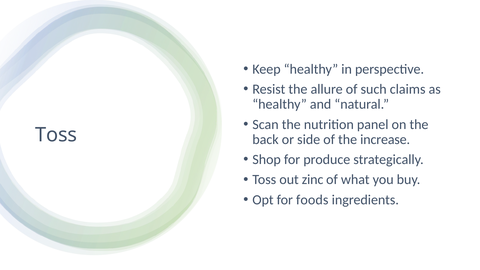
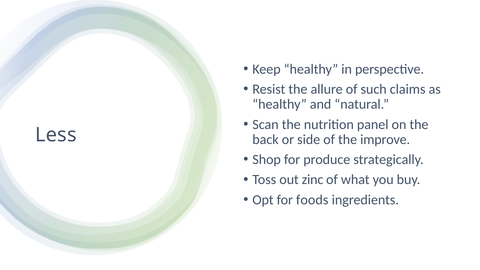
Toss: Toss -> Less (56, 135)
increase: increase -> improve (385, 139)
